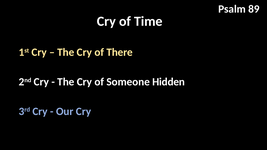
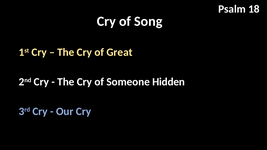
89: 89 -> 18 (254, 9)
Time: Time -> Song (148, 21)
There: There -> Great (120, 52)
